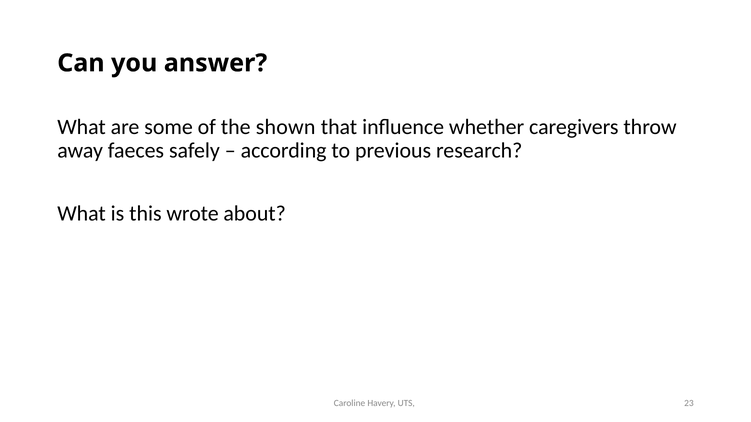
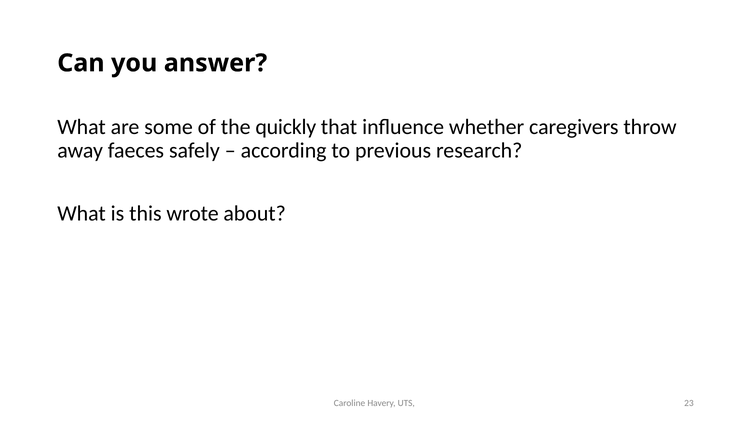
shown: shown -> quickly (286, 127)
